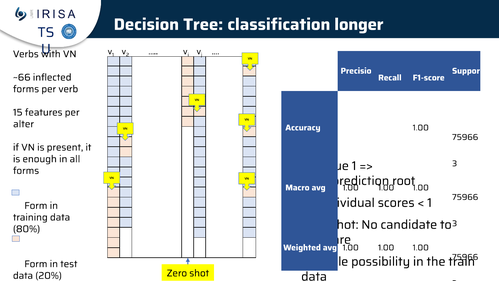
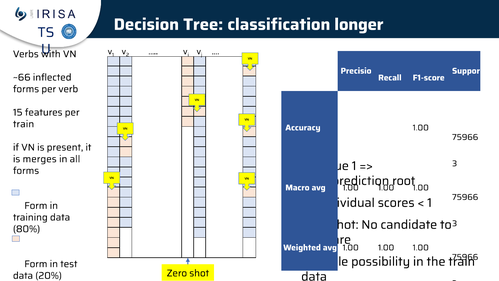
alter: alter -> train (24, 124)
enough: enough -> merges (40, 159)
